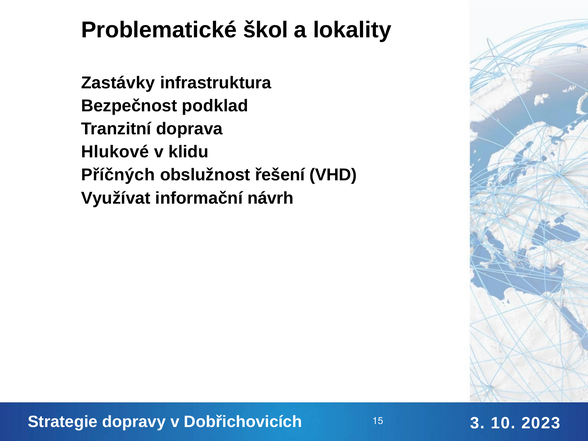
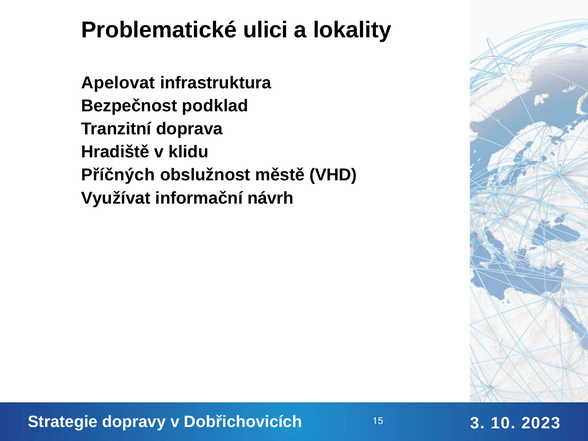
škol: škol -> ulici (266, 30)
Zastávky: Zastávky -> Apelovat (118, 83)
Hlukové: Hlukové -> Hradiště (115, 152)
řešení: řešení -> městě (280, 175)
